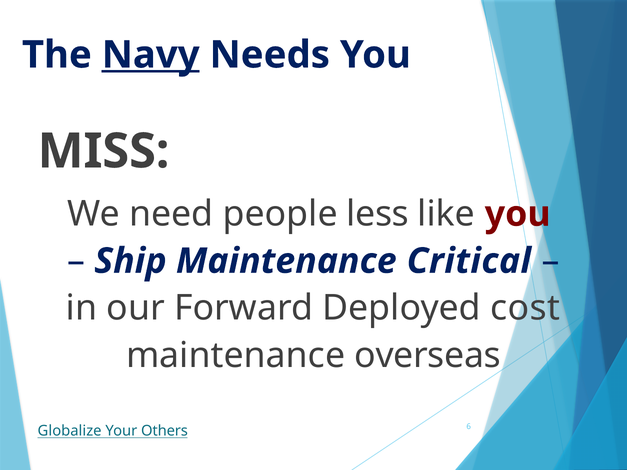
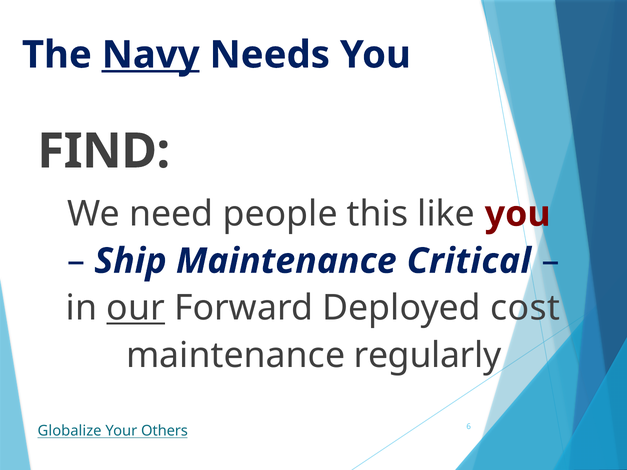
MISS: MISS -> FIND (104, 151)
less: less -> this (377, 214)
our underline: none -> present (136, 308)
overseas: overseas -> regularly (428, 355)
